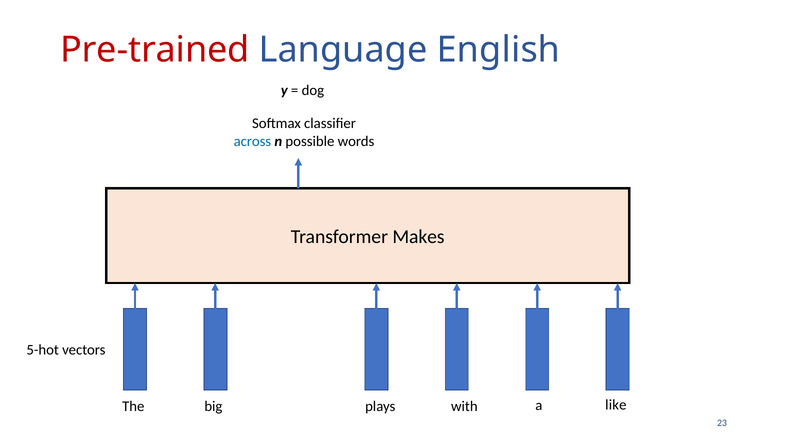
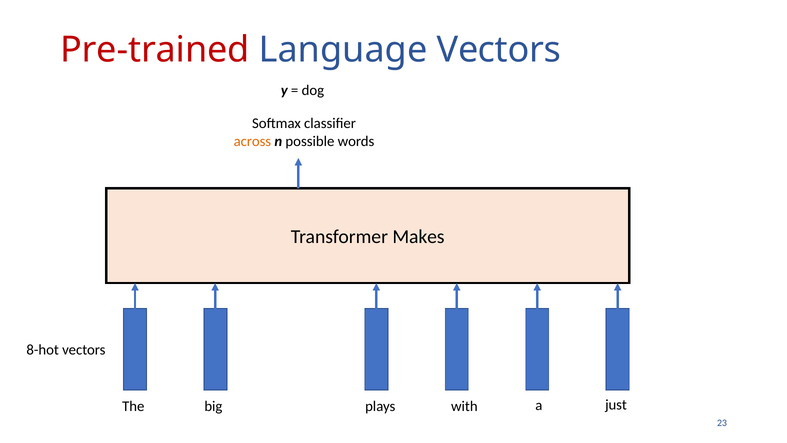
Language English: English -> Vectors (499, 50)
across colour: blue -> orange (252, 141)
5-hot: 5-hot -> 8-hot (43, 350)
like: like -> just (616, 405)
